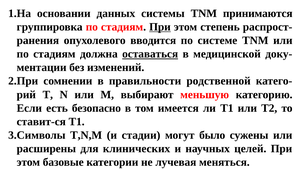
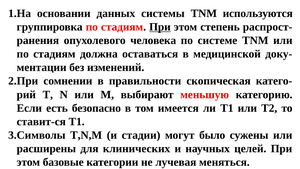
принимаются: принимаются -> используются (258, 13)
вводится: вводится -> человека (153, 40)
оставаться underline: present -> none (150, 54)
родственной: родственной -> скопическая (219, 81)
